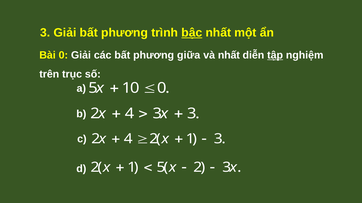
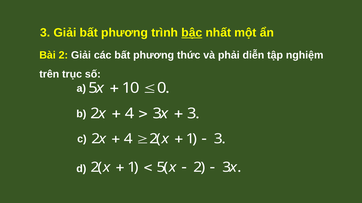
Bài 0: 0 -> 2 (63, 55)
giữa: giữa -> thức (189, 55)
và nhất: nhất -> phải (229, 55)
tập underline: present -> none (275, 55)
